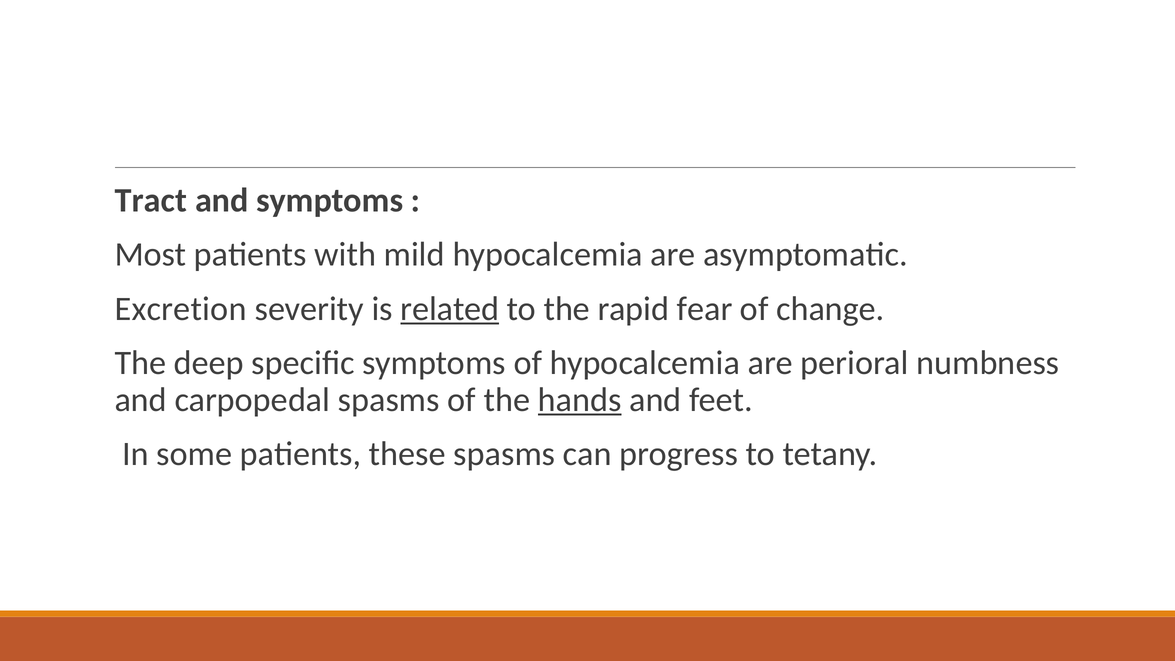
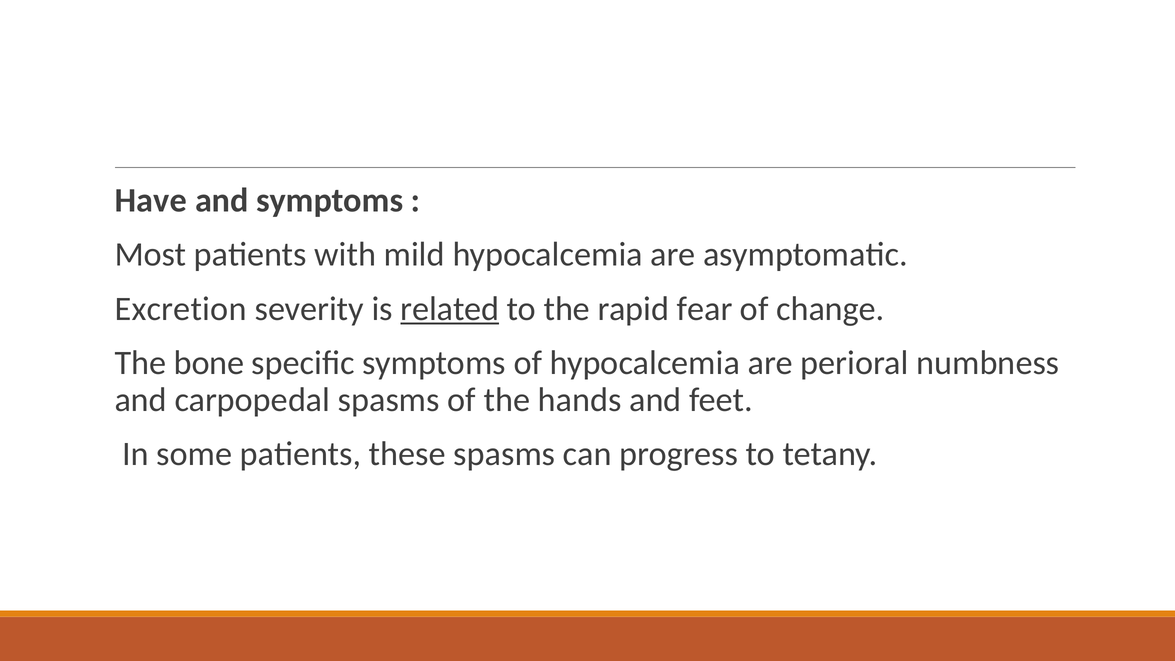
Tract: Tract -> Have (151, 201)
deep: deep -> bone (209, 363)
hands underline: present -> none (580, 400)
